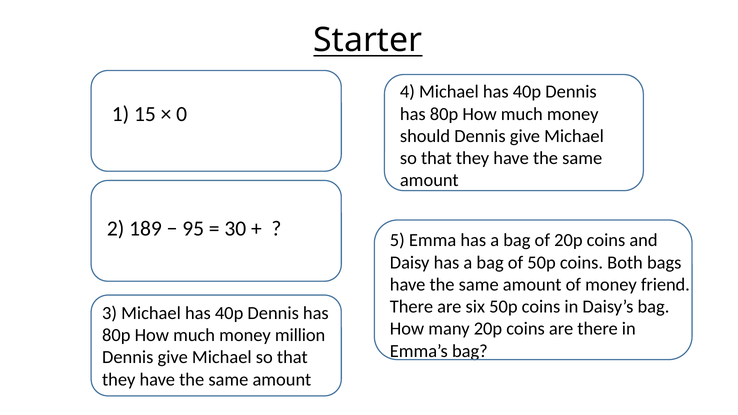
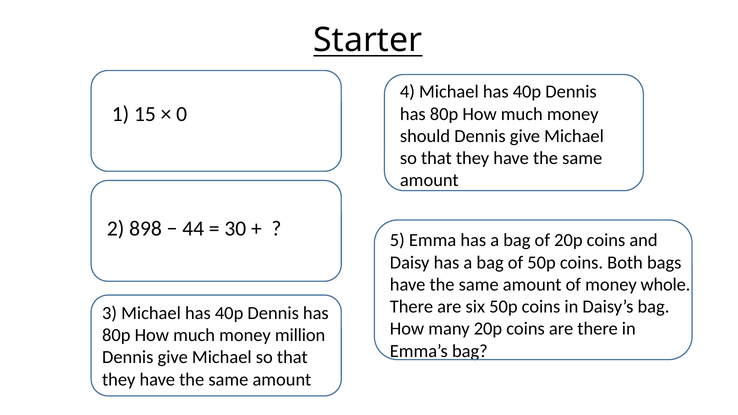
189: 189 -> 898 (145, 229)
95: 95 -> 44 (193, 229)
friend: friend -> whole (665, 285)
